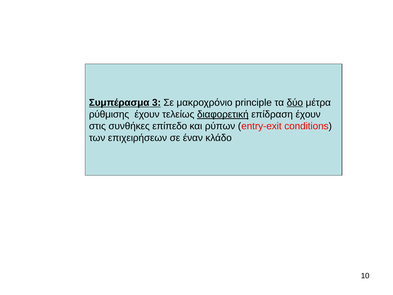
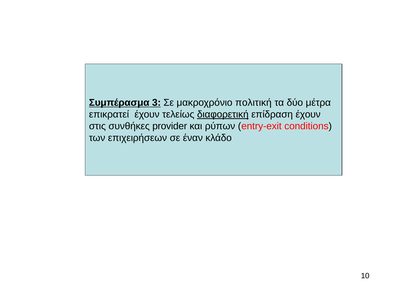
principle: principle -> πολιτική (253, 103)
δύο underline: present -> none (295, 103)
ρύθμισης: ρύθμισης -> επικρατεί (109, 114)
επίπεδο: επίπεδο -> provider (170, 126)
